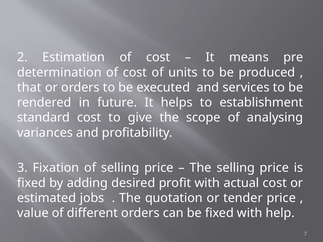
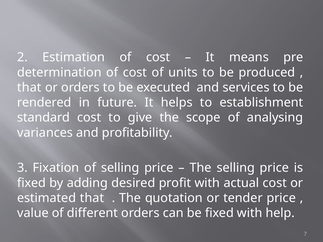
estimated jobs: jobs -> that (92, 198)
